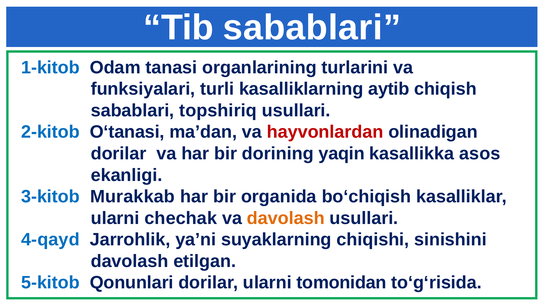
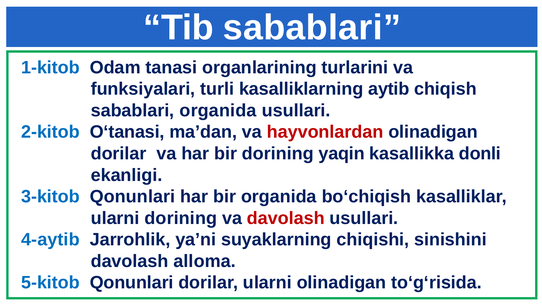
sabablari topshiriq: topshiriq -> organida (218, 110)
asos: asos -> donli (480, 154)
3-kitob Murakkab: Murakkab -> Qonunlari (133, 197)
ularni chechak: chechak -> dorining (181, 218)
davolash colour: orange -> red (286, 218)
4-qayd: 4-qayd -> 4-aytib (50, 240)
etilgan: etilgan -> alloma (205, 261)
ularni tomonidan: tomonidan -> olinadigan (341, 283)
